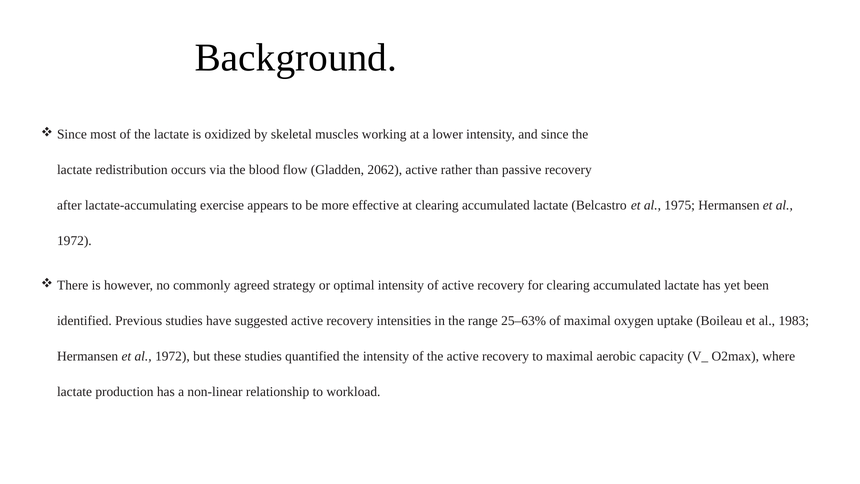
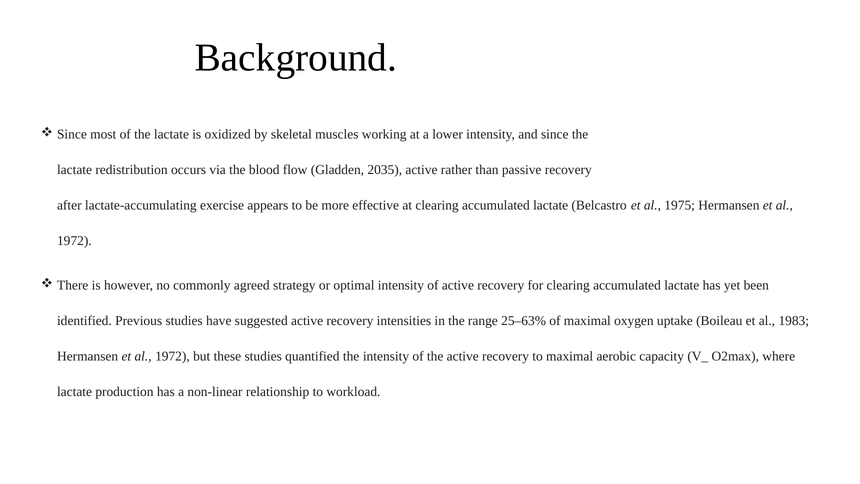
2062: 2062 -> 2035 (385, 170)
